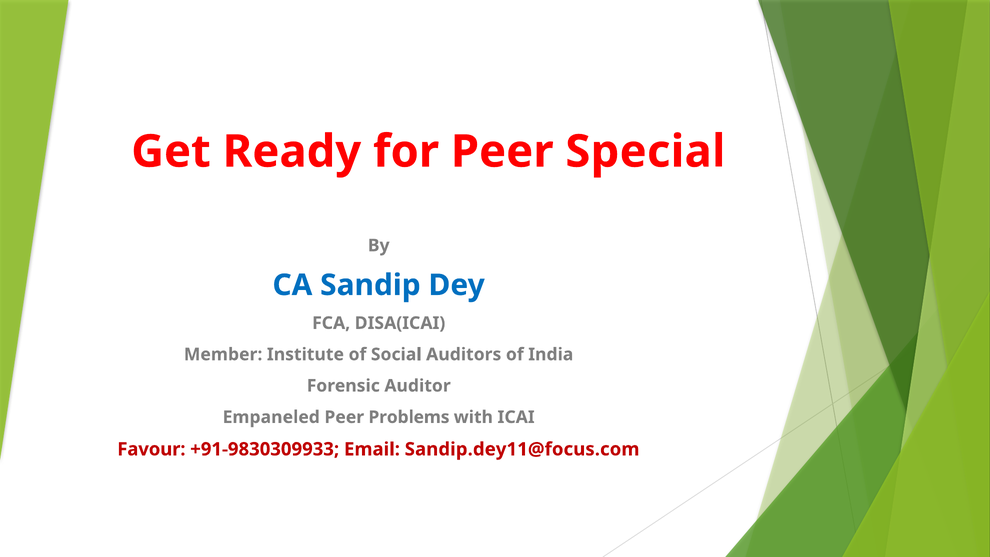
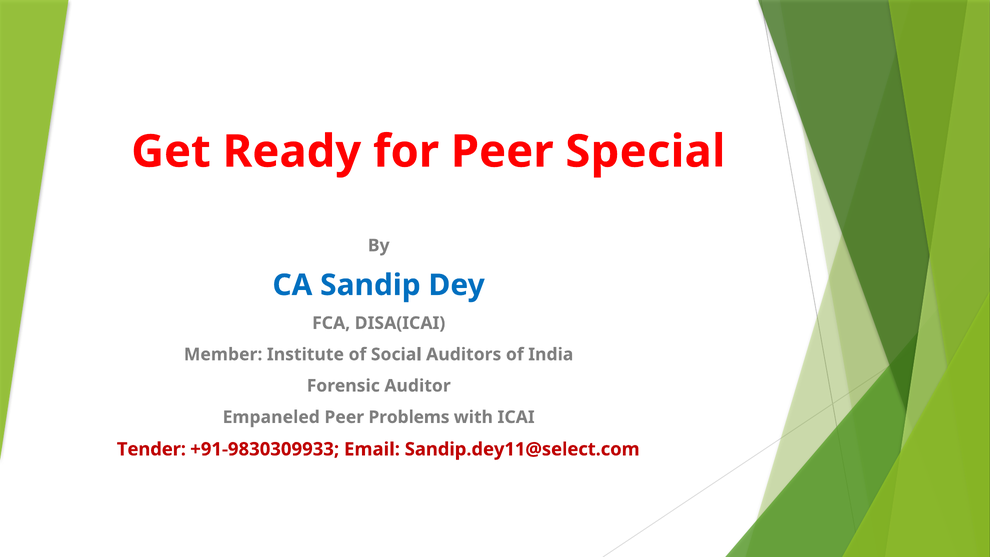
Favour: Favour -> Tender (151, 449)
Sandip.dey11@focus.com: Sandip.dey11@focus.com -> Sandip.dey11@select.com (522, 449)
